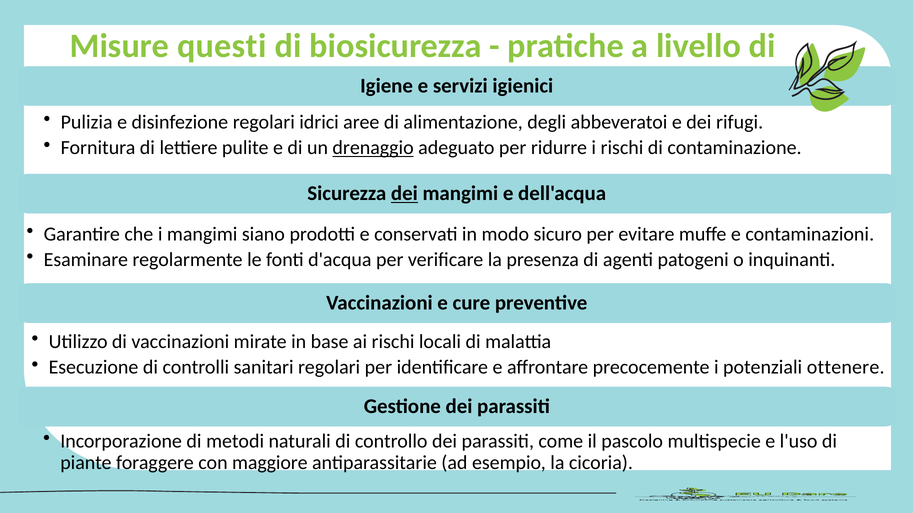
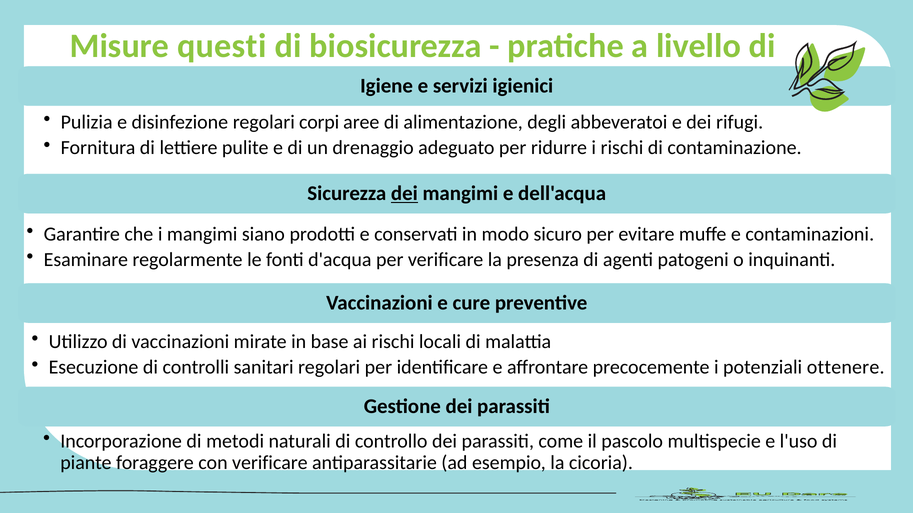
idrici: idrici -> corpi (319, 122)
drenaggio underline: present -> none (373, 148)
con maggiore: maggiore -> verificare (270, 463)
